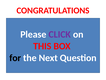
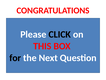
CLICK colour: purple -> black (60, 34)
